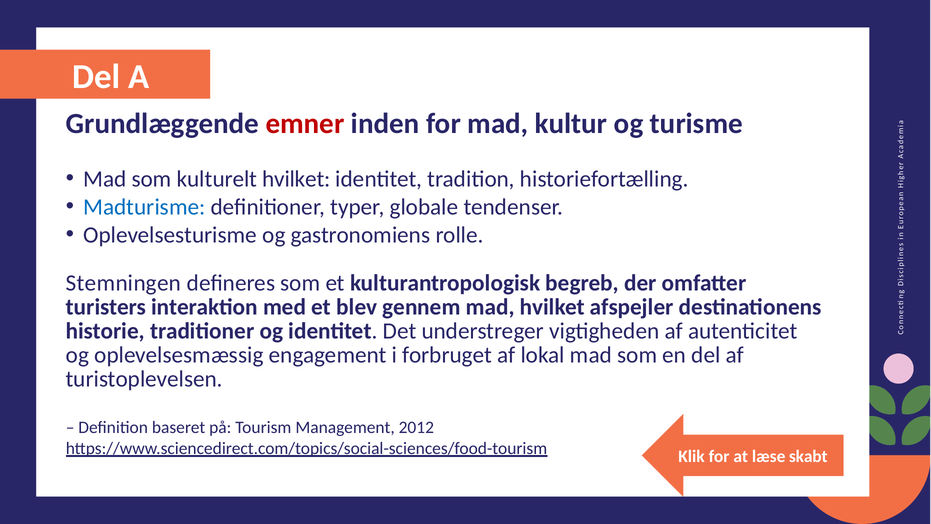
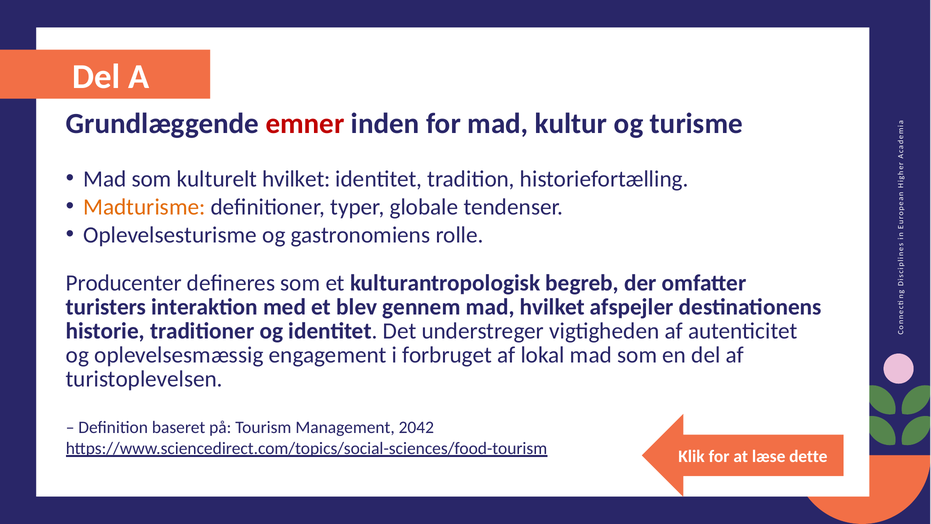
Madturisme colour: blue -> orange (144, 207)
Stemningen: Stemningen -> Producenter (124, 283)
2012: 2012 -> 2042 (416, 427)
skabt: skabt -> dette (808, 456)
